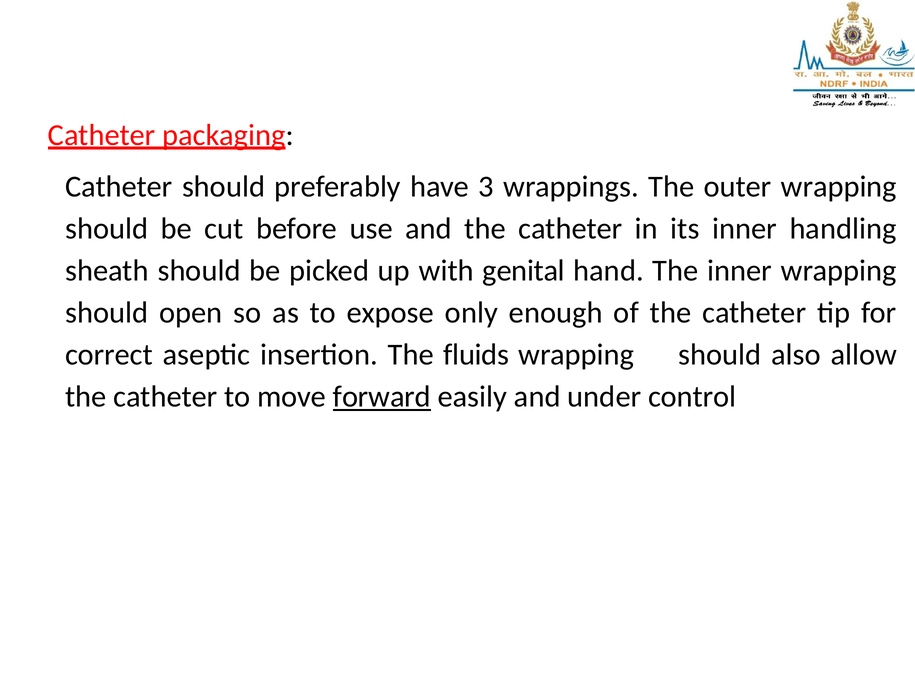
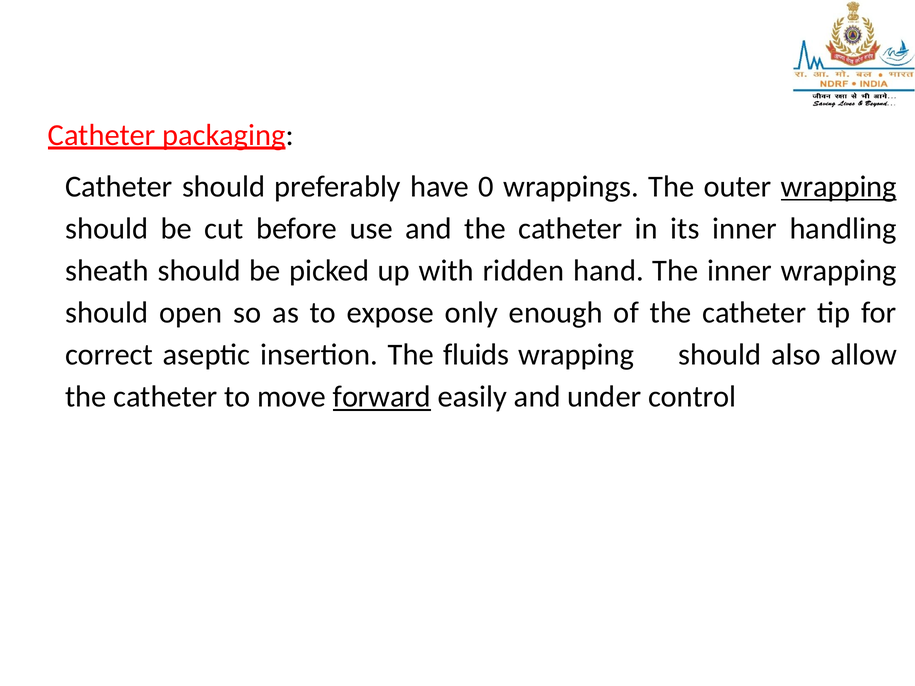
3: 3 -> 0 (486, 187)
wrapping underline: none -> present (839, 187)
genital: genital -> ridden (523, 271)
